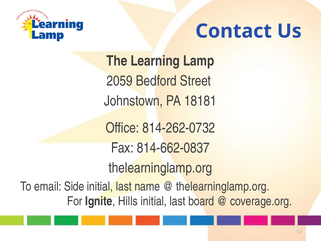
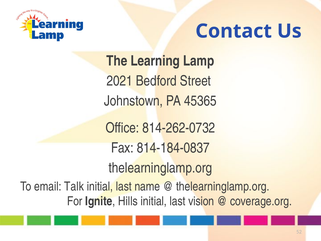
2059: 2059 -> 2021 (120, 81)
18181: 18181 -> 45365 (200, 101)
814-662-0837: 814-662-0837 -> 814-184-0837 (173, 148)
Side: Side -> Talk (74, 186)
board: board -> vision (201, 201)
